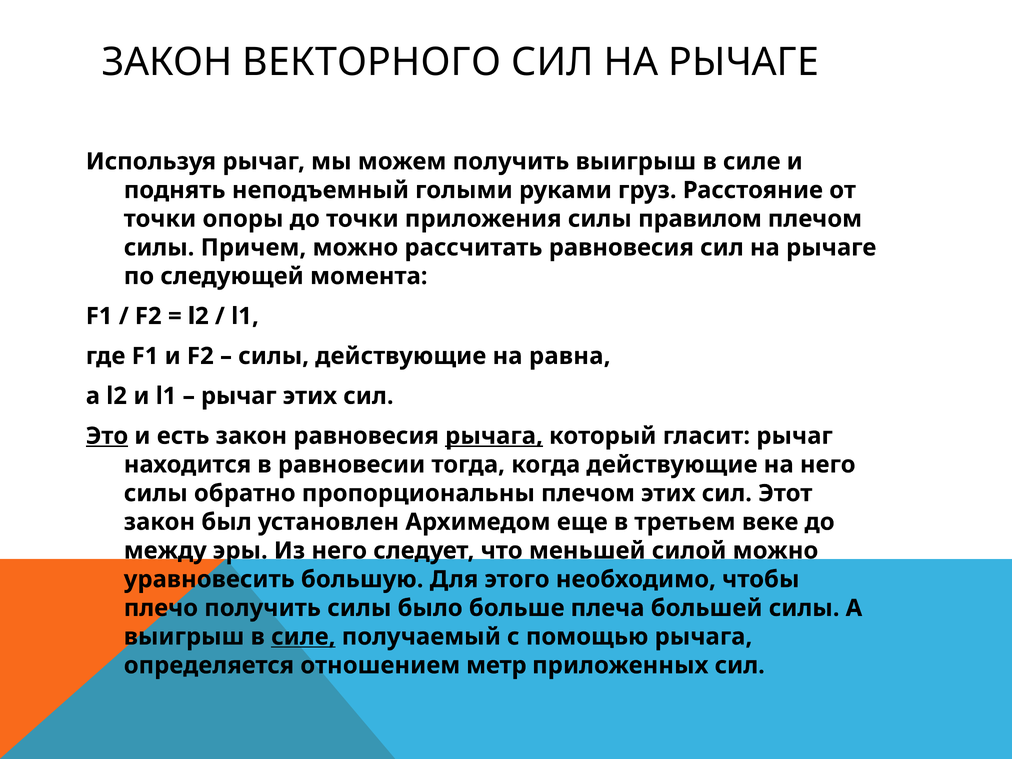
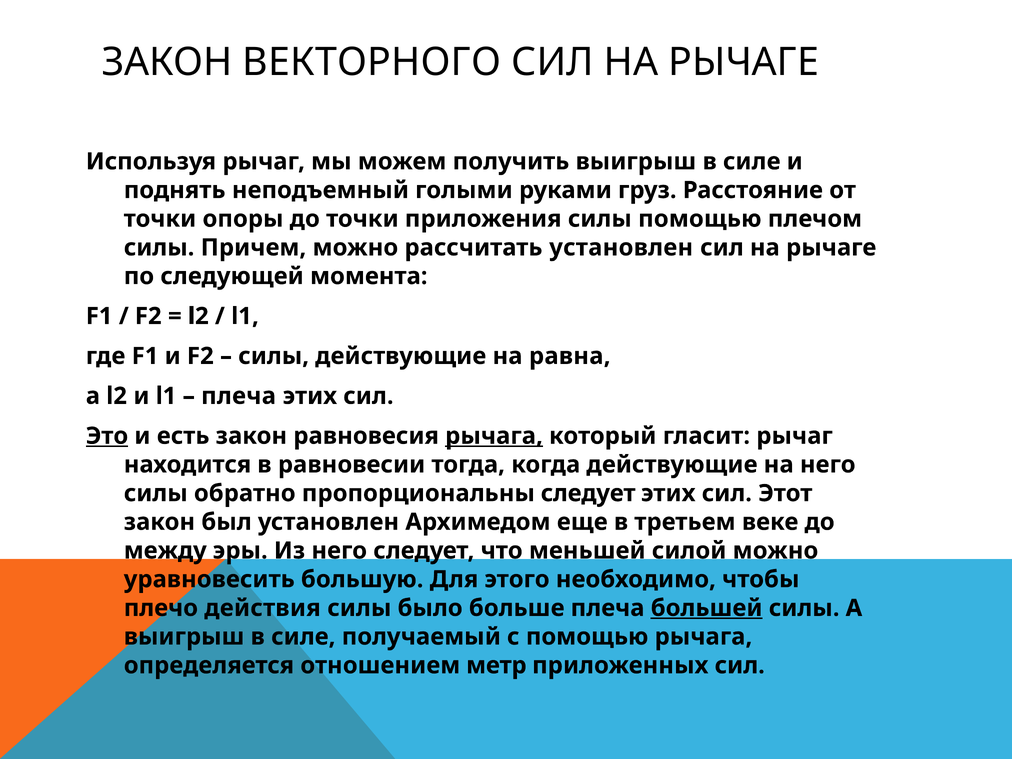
силы правилом: правилом -> помощью (700, 219)
рассчитать равновесия: равновесия -> установлен (621, 248)
рычаг: рычаг -> плеча (239, 396)
пропорциональны плечом: плечом -> следует (588, 493)
плечо получить: получить -> действия (262, 608)
большей underline: none -> present (707, 608)
силе underline: present -> none (303, 637)
